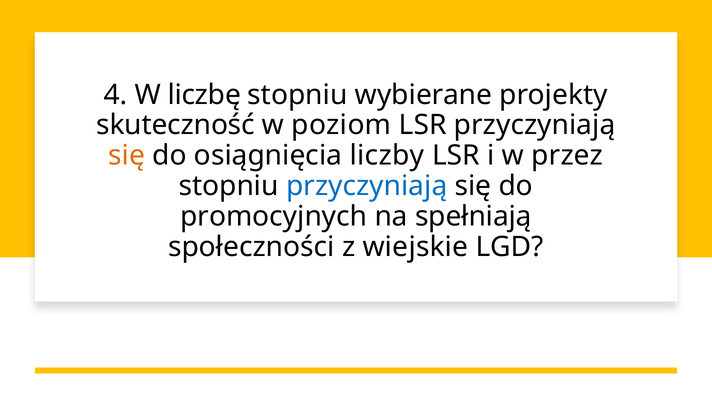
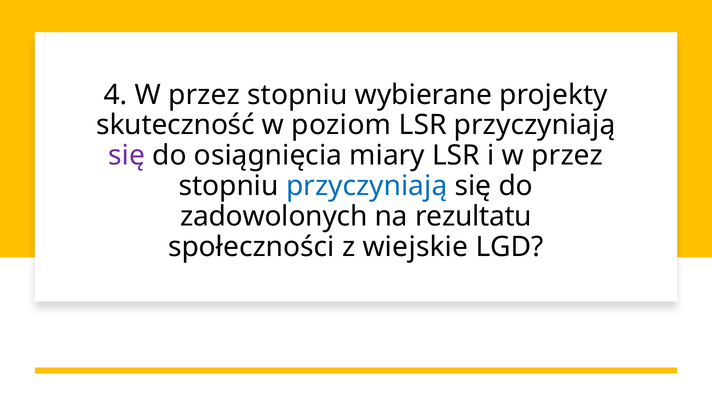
4 W liczbę: liczbę -> przez (204, 95)
się colour: orange -> purple (127, 156)
liczby: liczby -> miary (387, 156)
promocyjnych: promocyjnych -> zadowolonych (274, 217)
spełniają: spełniają -> rezultatu (473, 217)
